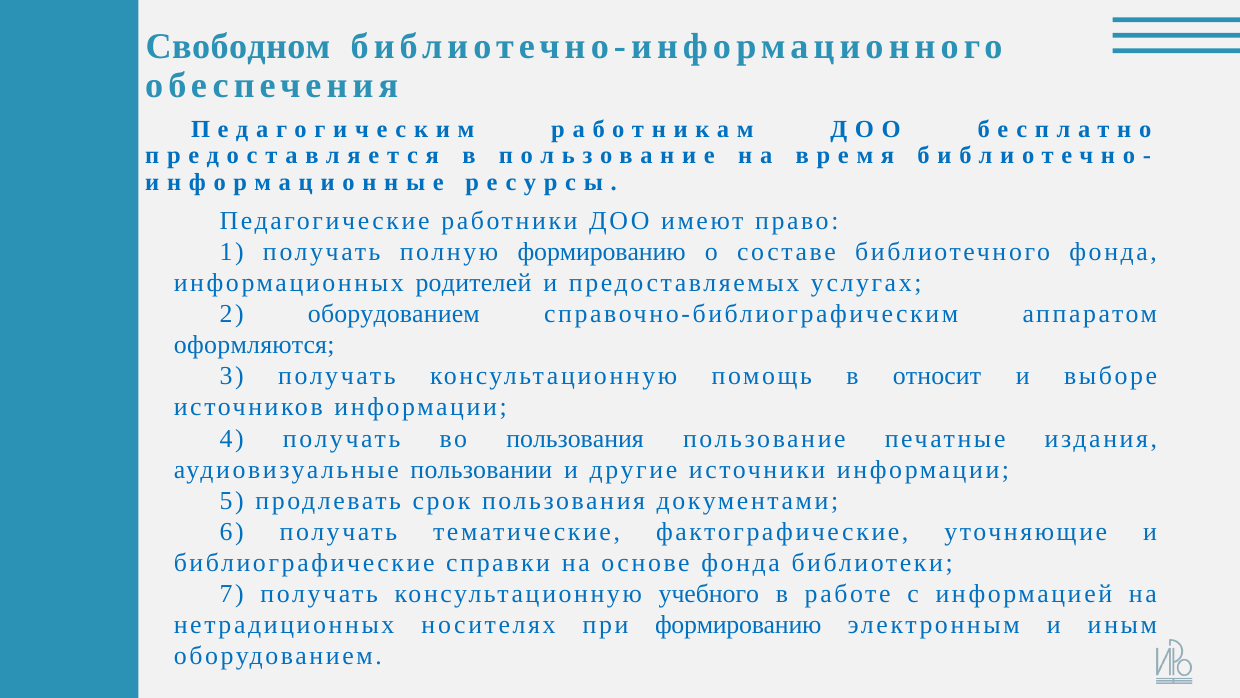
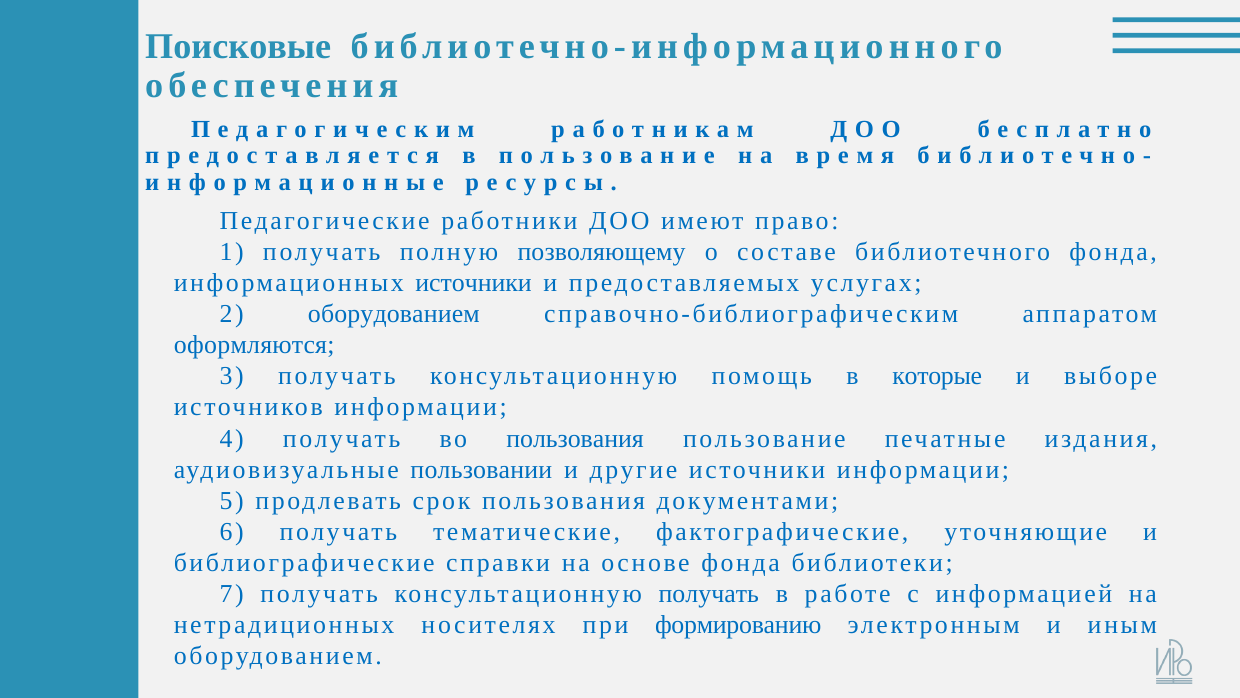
Свободном: Свободном -> Поисковые (238, 47)
полную формированию: формированию -> позволяющему (602, 252)
информационных родителей: родителей -> источники (474, 283)
относит: относит -> которые (937, 376)
консультационную учебного: учебного -> получать (709, 593)
